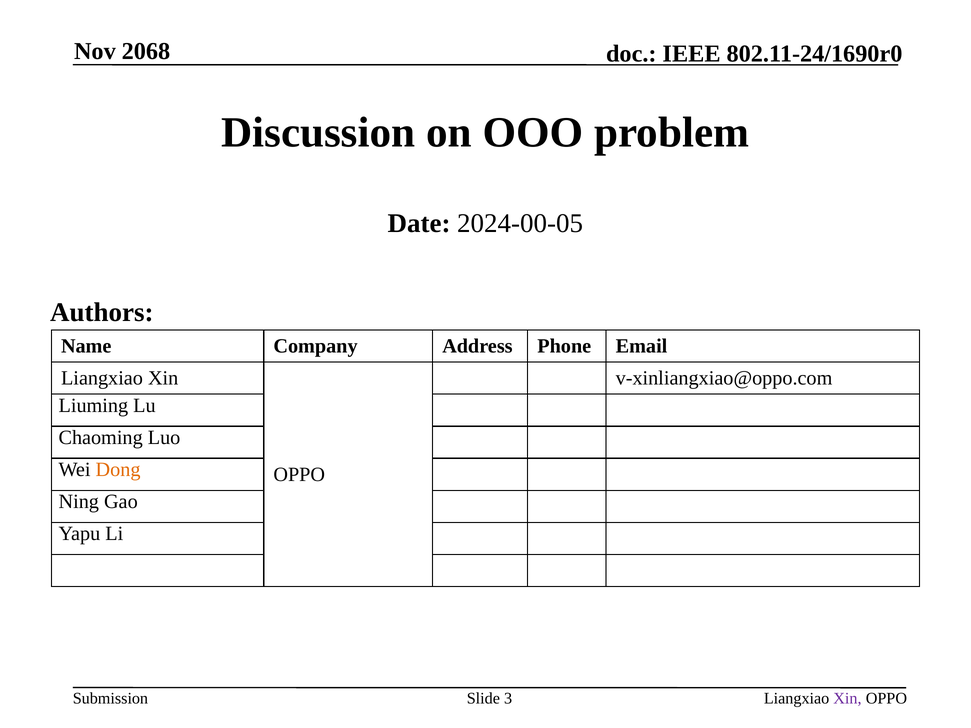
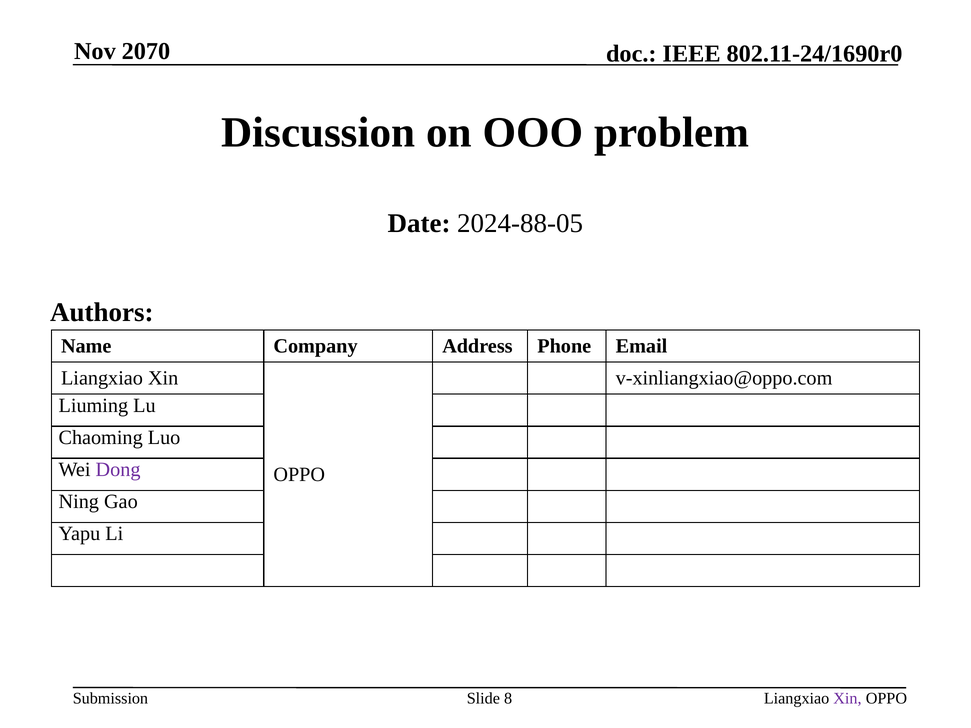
2068: 2068 -> 2070 (146, 51)
2024-00-05: 2024-00-05 -> 2024-88-05 (520, 224)
Dong colour: orange -> purple (118, 470)
3: 3 -> 8 (508, 698)
